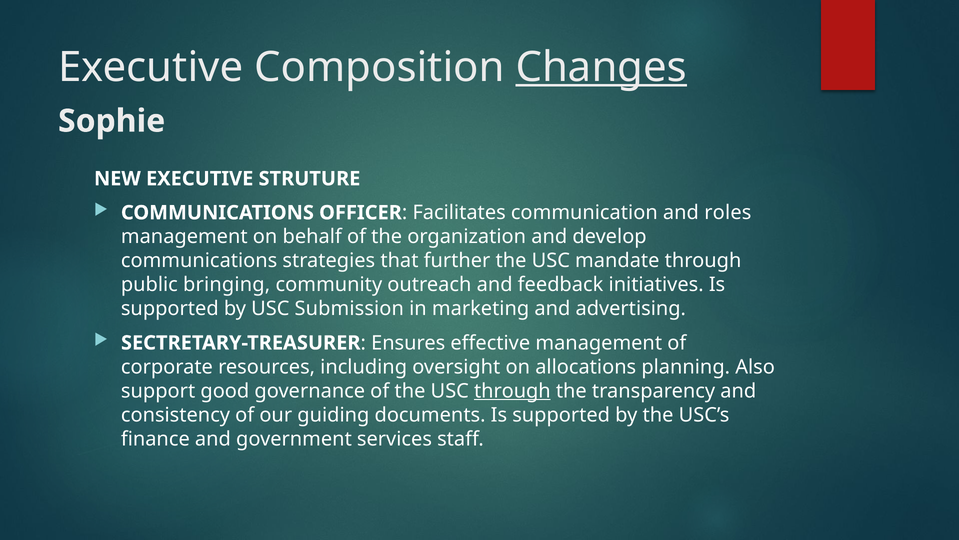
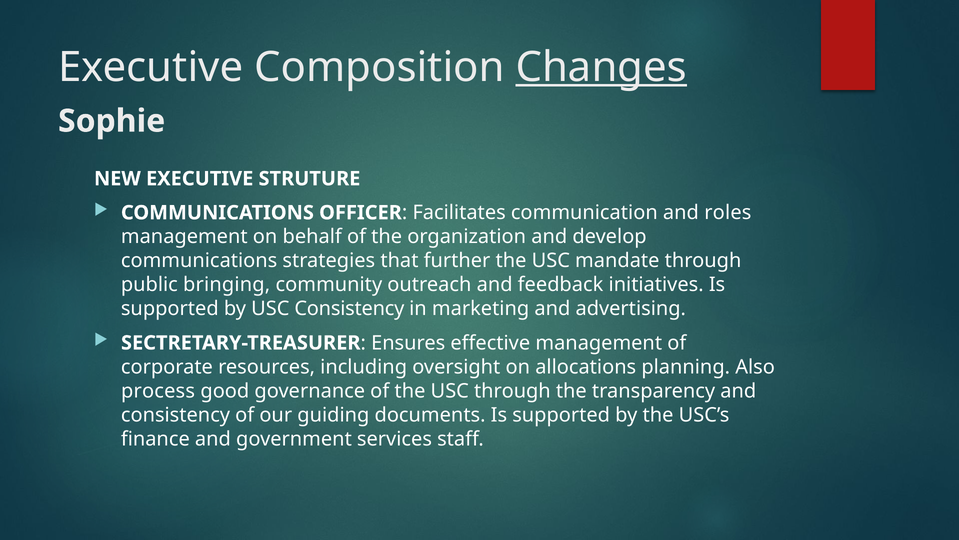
USC Submission: Submission -> Consistency (349, 309)
support: support -> process (158, 391)
through underline: present -> none (512, 391)
